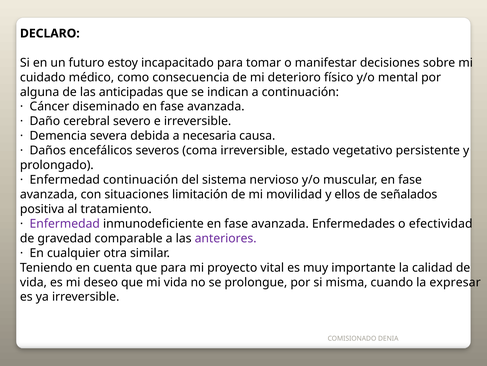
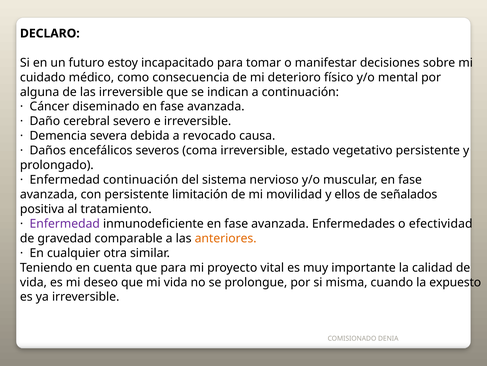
las anticipadas: anticipadas -> irreversible (131, 92)
necesaria: necesaria -> revocado (209, 136)
con situaciones: situaciones -> persistente (137, 194)
anteriores colour: purple -> orange (226, 238)
expresar: expresar -> expuesto (455, 282)
